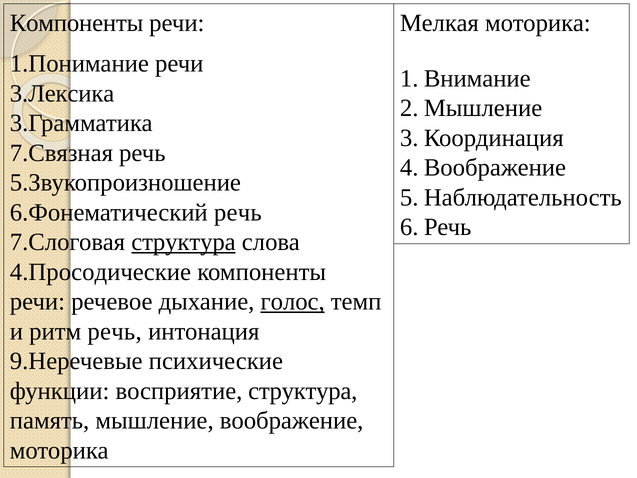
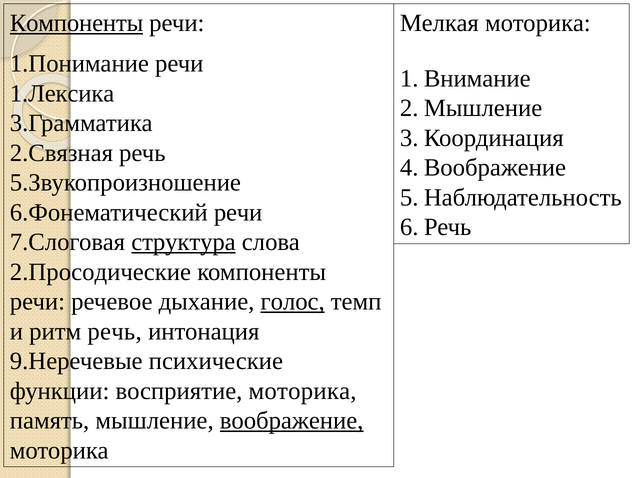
Компоненты underline: none -> present (77, 23)
3.Лексика: 3.Лексика -> 1.Лексика (62, 93)
7.Связная: 7.Связная -> 2.Связная (61, 153)
6.Фонематический речь: речь -> речи (238, 212)
4.Просодические: 4.Просодические -> 2.Просодические (100, 272)
восприятие структура: структура -> моторика (303, 391)
воображение underline: none -> present (292, 421)
